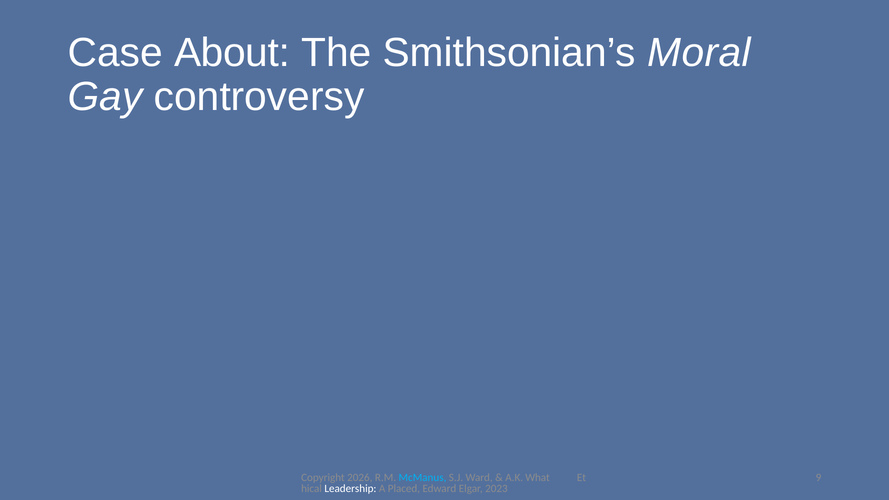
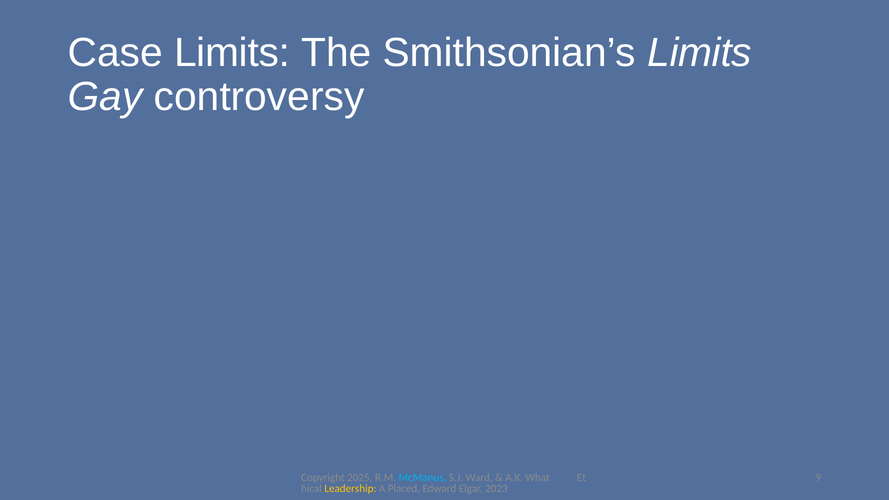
Case About: About -> Limits (232, 53)
Smithsonian’s Moral: Moral -> Limits (700, 53)
2026: 2026 -> 2025 (360, 477)
Leadership colour: white -> yellow (350, 489)
